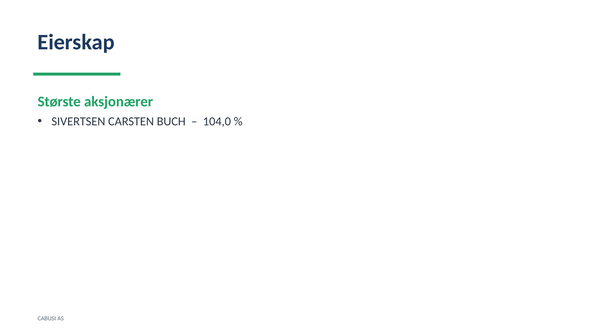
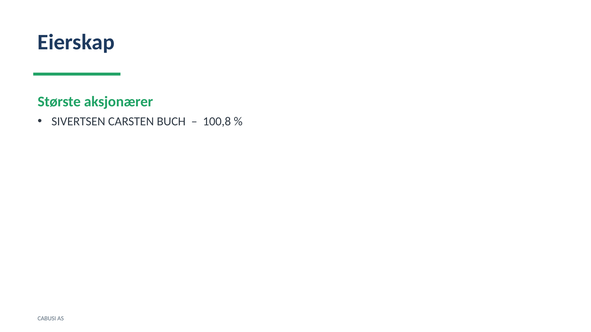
104,0: 104,0 -> 100,8 (217, 122)
